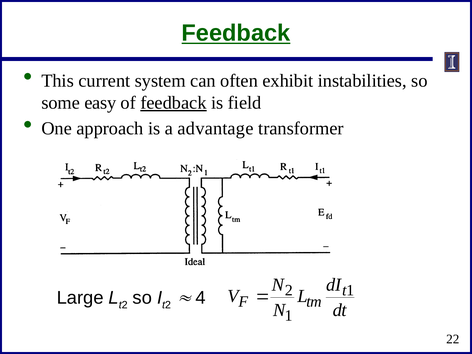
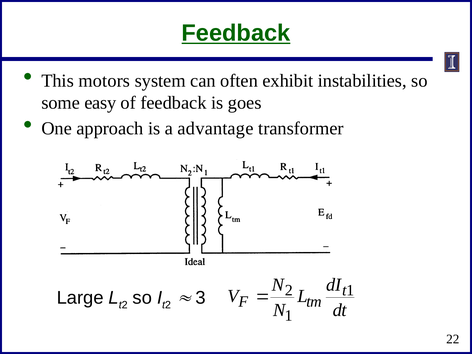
current: current -> motors (104, 81)
feedback underline: present -> none (173, 103)
field: field -> goes (245, 103)
4: 4 -> 3 (201, 298)
